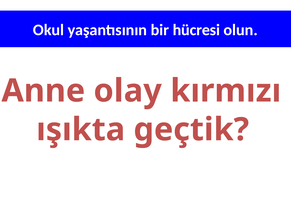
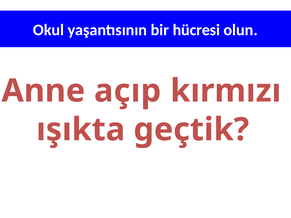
olay: olay -> açıp (128, 91)
